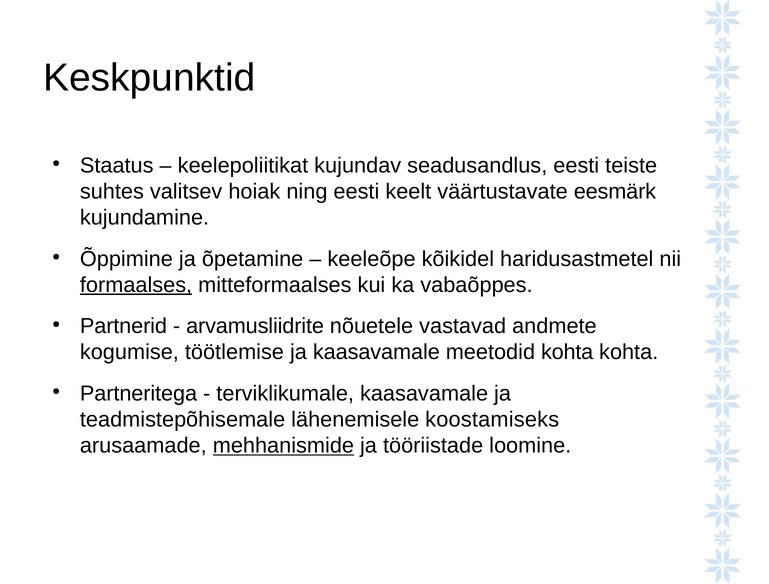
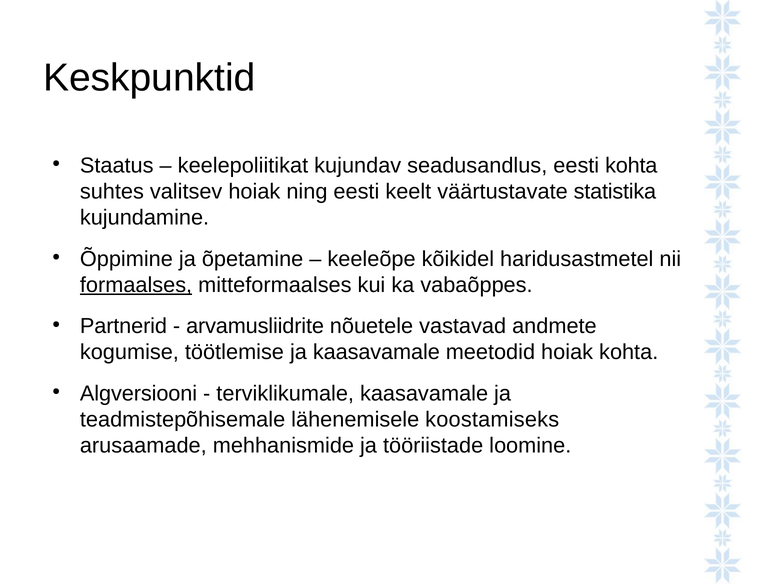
eesti teiste: teiste -> kohta (631, 166)
eesmärk: eesmärk -> statistika (615, 192)
meetodid kohta: kohta -> hoiak (567, 353)
Partneritega: Partneritega -> Algversiooni (139, 394)
mehhanismide underline: present -> none (283, 446)
